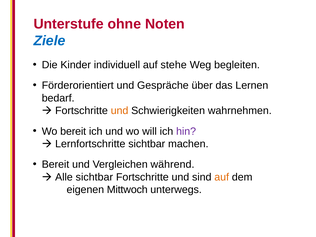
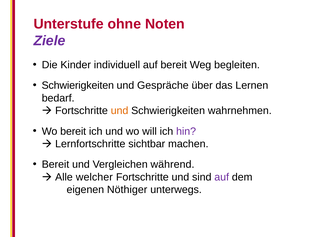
Ziele colour: blue -> purple (49, 41)
auf stehe: stehe -> bereit (174, 65)
Förderorientiert: Förderorientiert -> Schwierigkeiten (78, 85)
Alle sichtbar: sichtbar -> welcher (94, 177)
auf colour: orange -> purple (222, 177)
Mittwoch: Mittwoch -> Nöthiger (127, 190)
